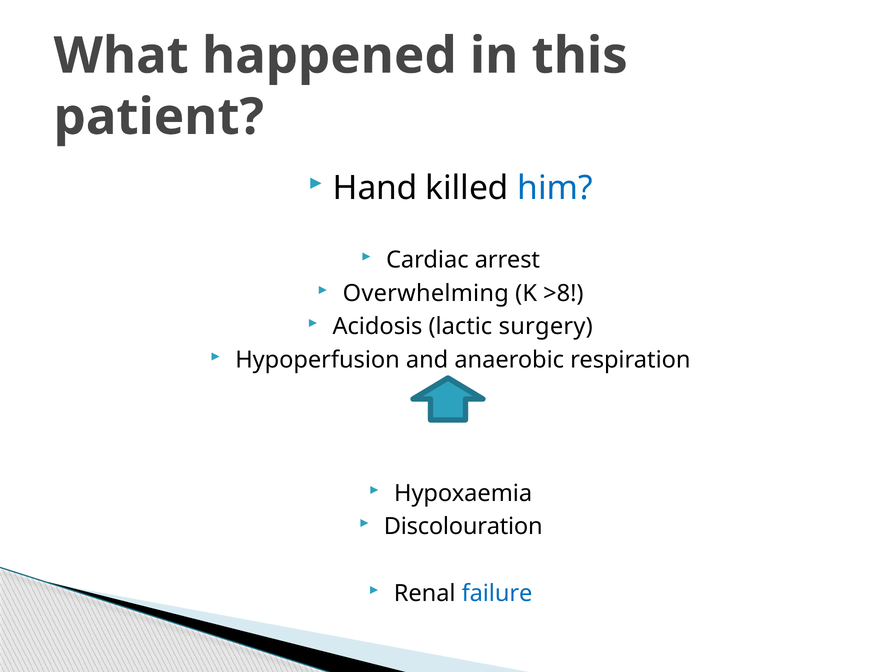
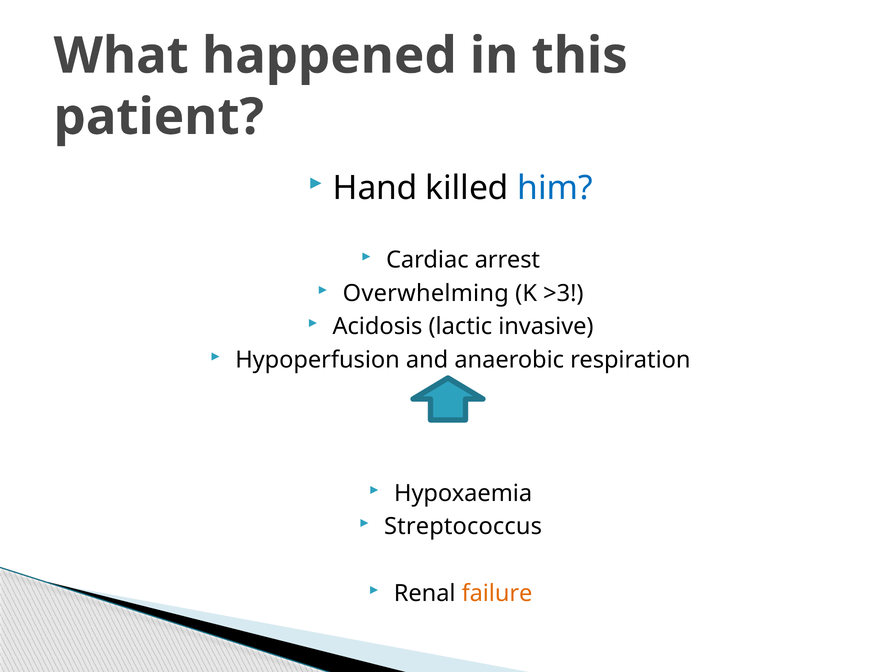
>8: >8 -> >3 (563, 293)
surgery: surgery -> invasive (546, 327)
Discolouration: Discolouration -> Streptococcus (463, 527)
failure colour: blue -> orange (497, 593)
